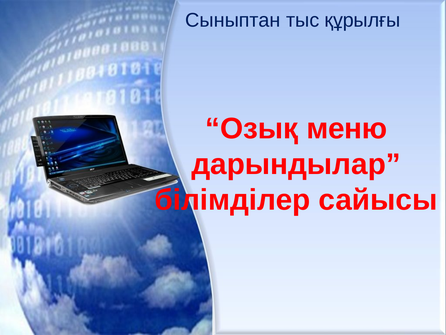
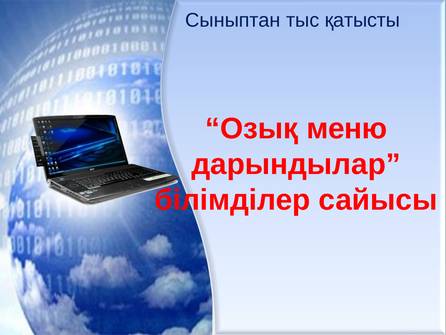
құрылғы: құрылғы -> қатысты (362, 20)
